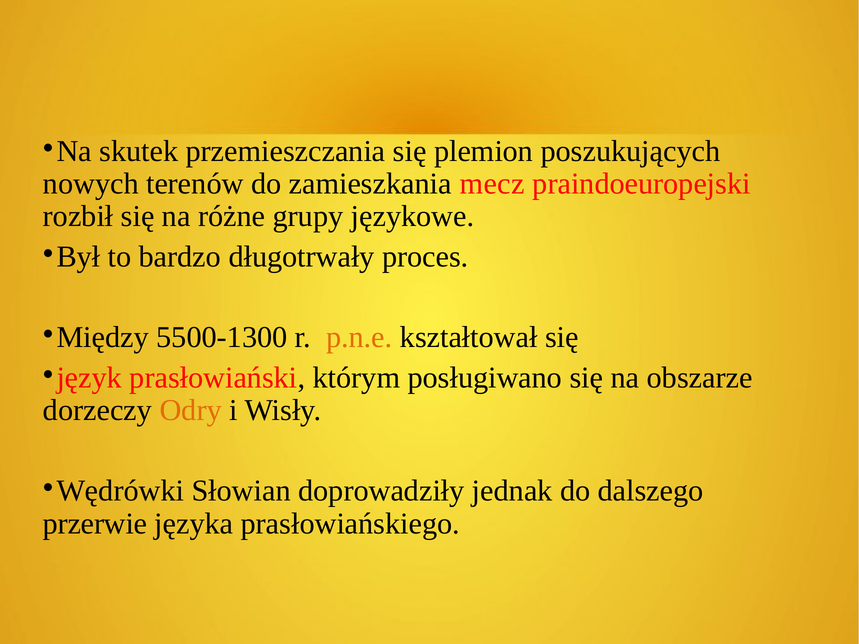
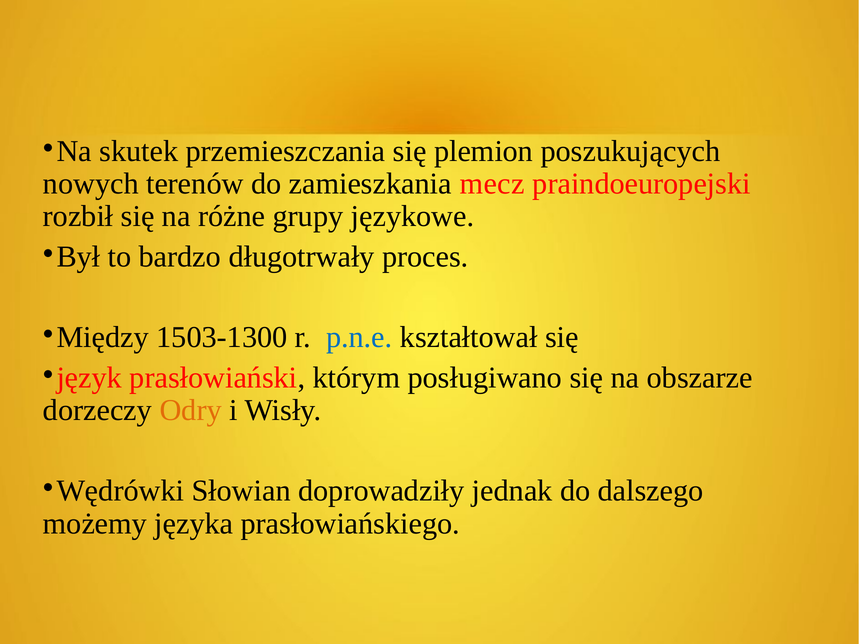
5500-1300: 5500-1300 -> 1503-1300 (222, 337)
p.n.e colour: orange -> blue (359, 337)
przerwie: przerwie -> możemy (95, 524)
